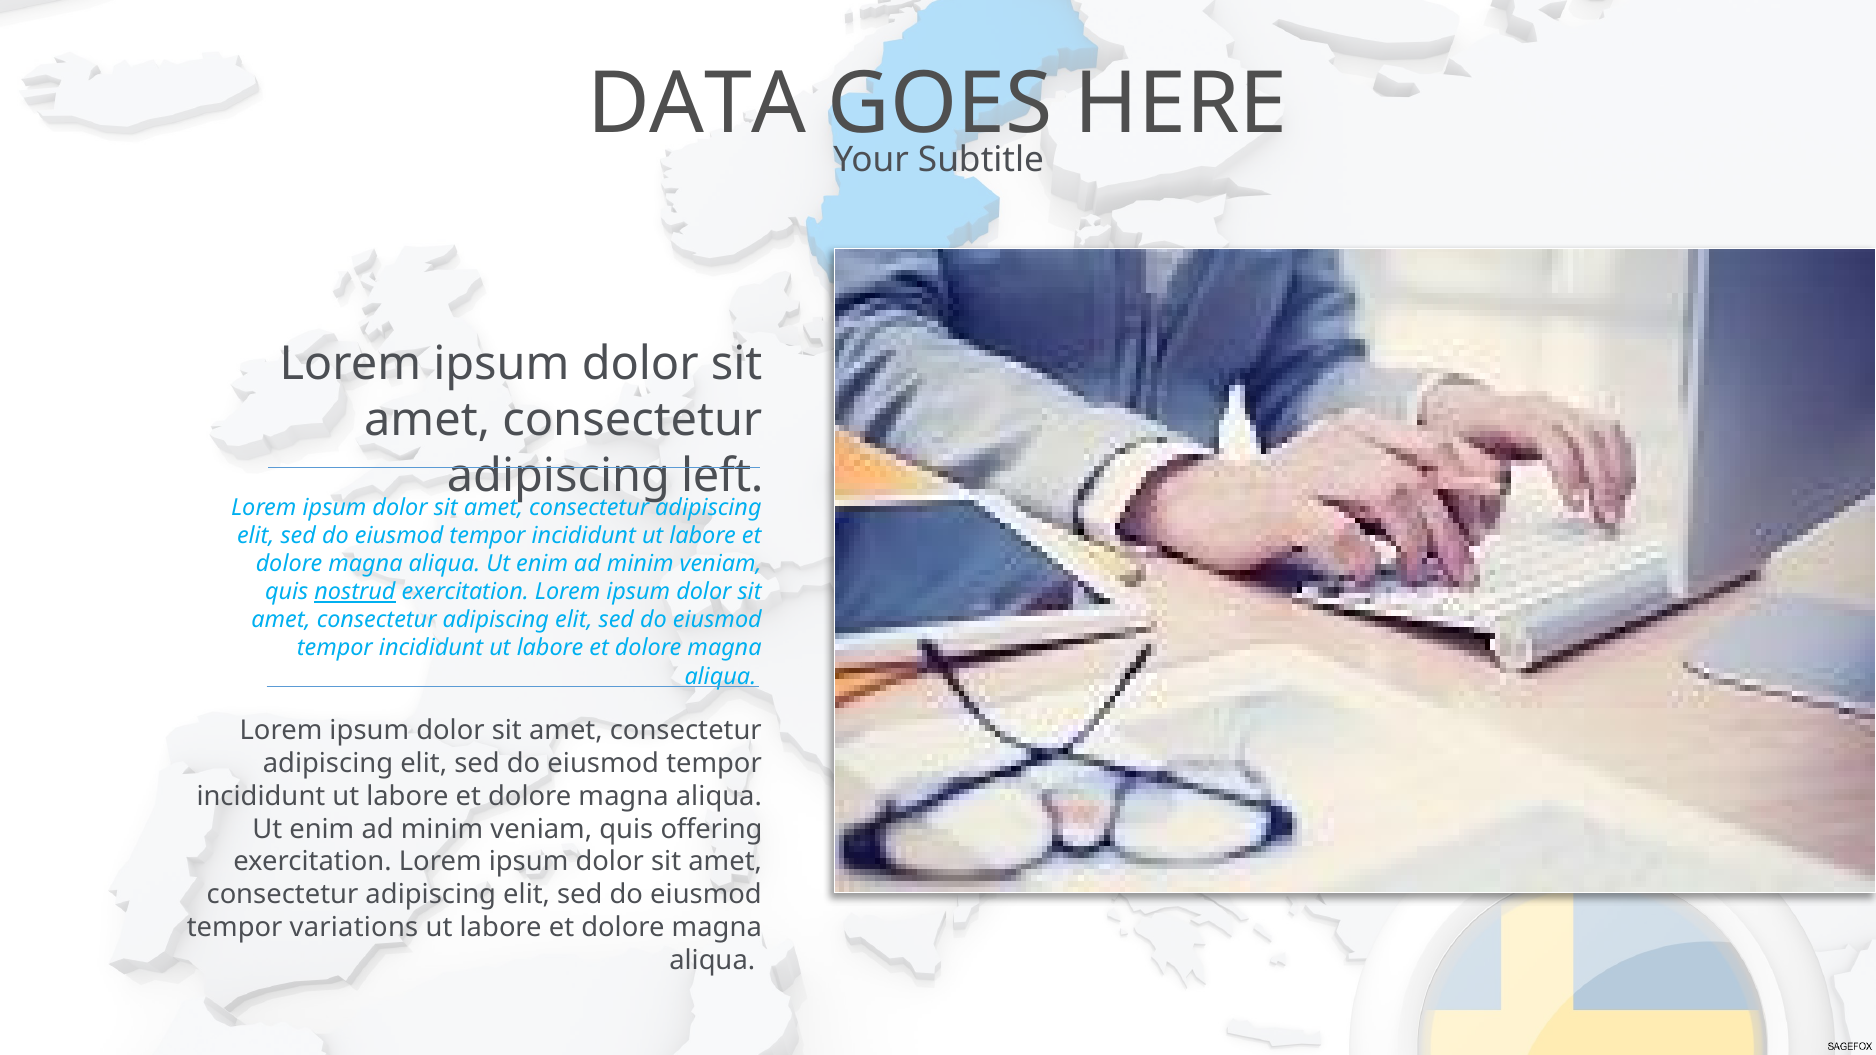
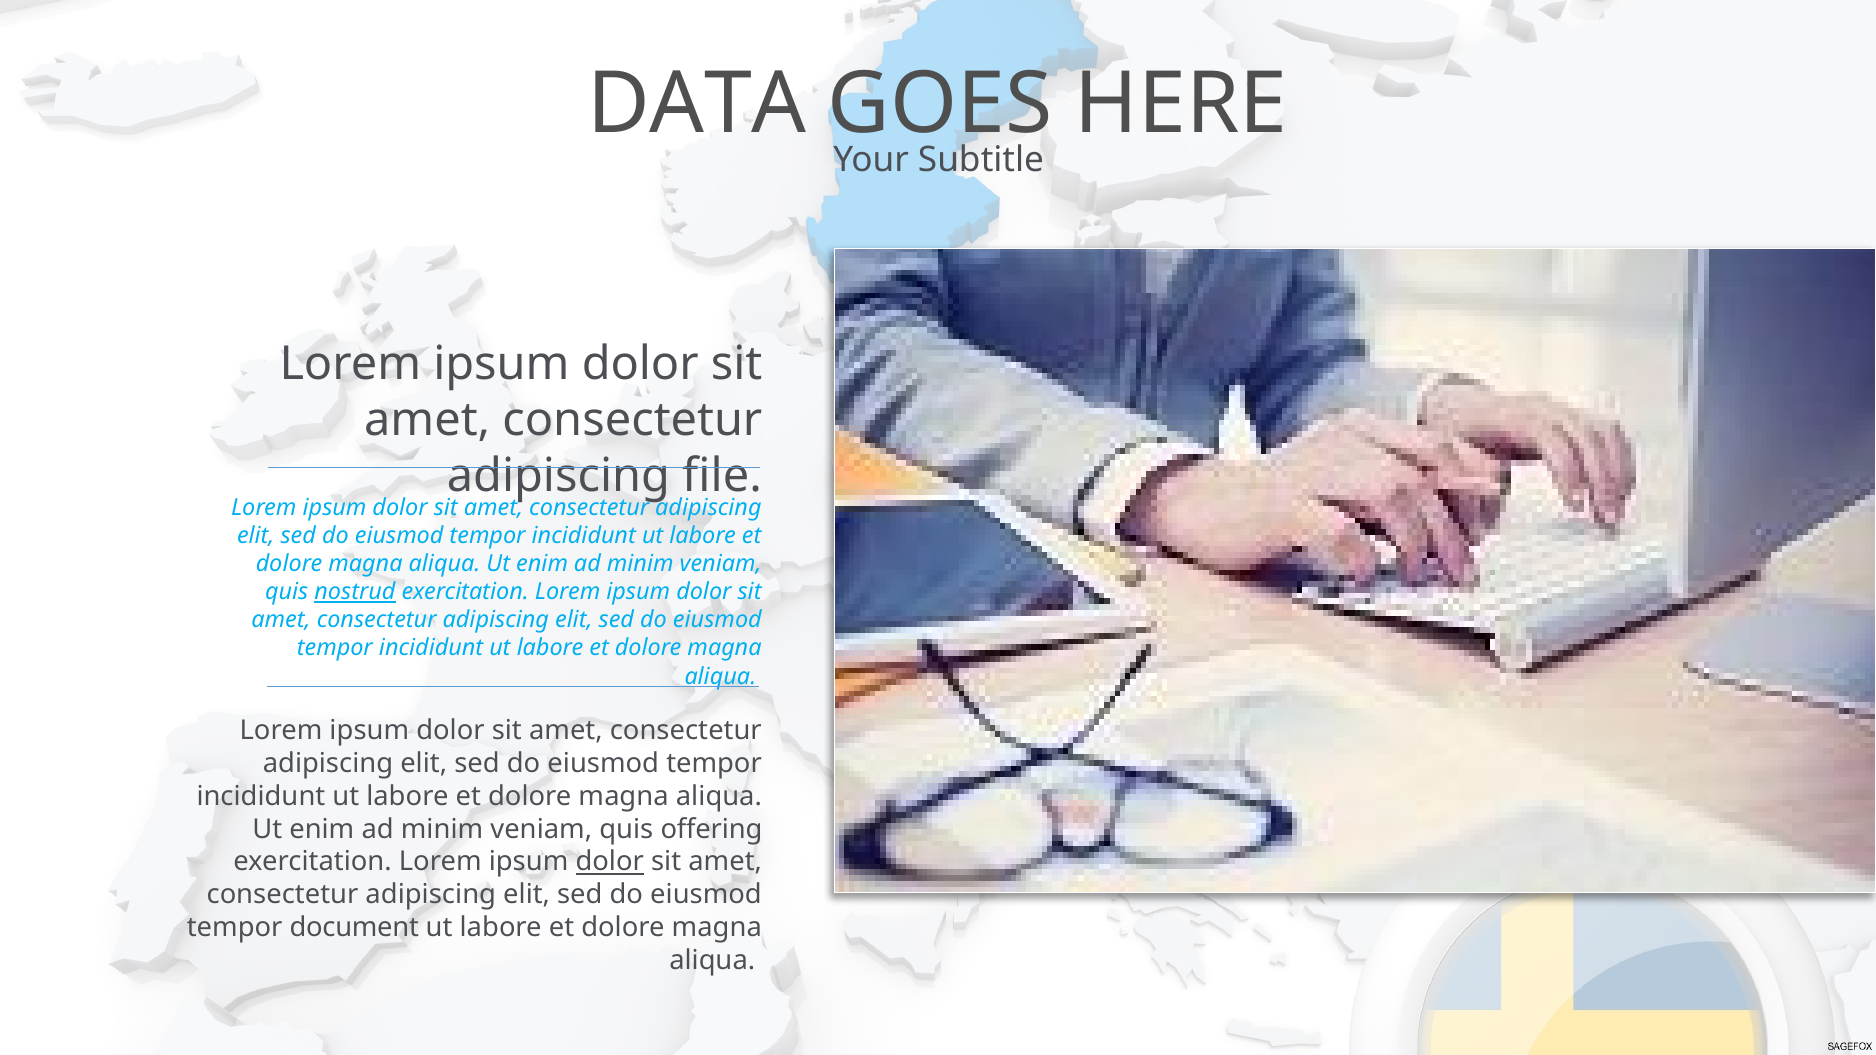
left: left -> file (722, 476)
dolor underline: none -> present (610, 862)
variations: variations -> document (354, 928)
